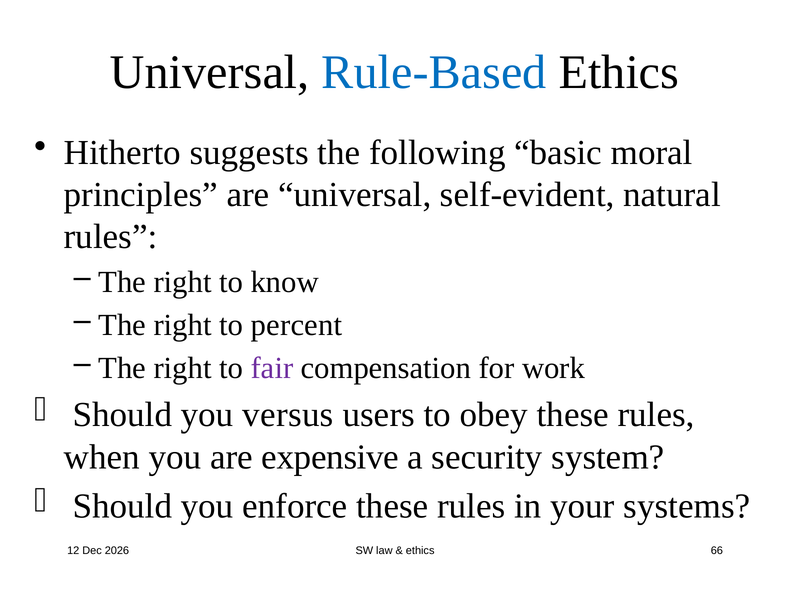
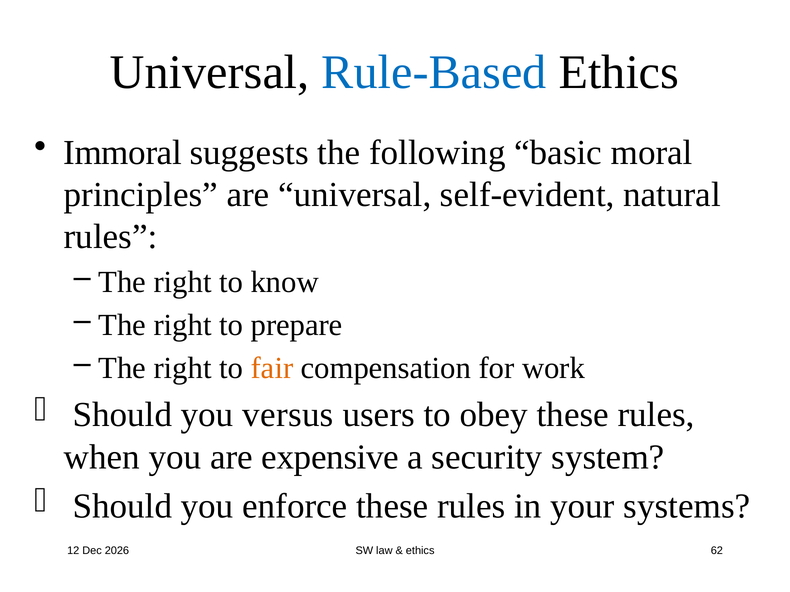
Hitherto: Hitherto -> Immoral (123, 153)
percent: percent -> prepare (297, 325)
fair colour: purple -> orange (272, 368)
66: 66 -> 62 (717, 551)
